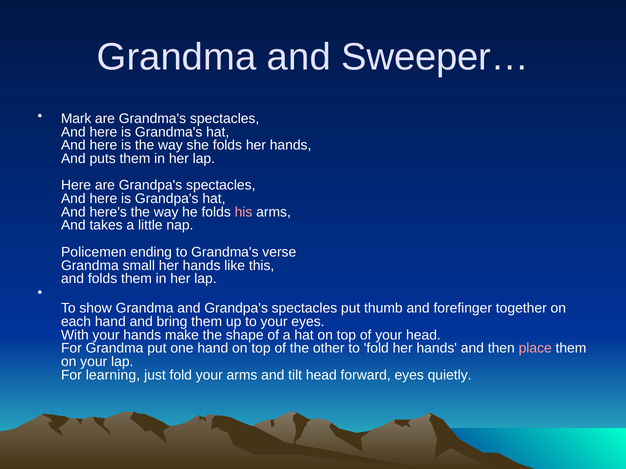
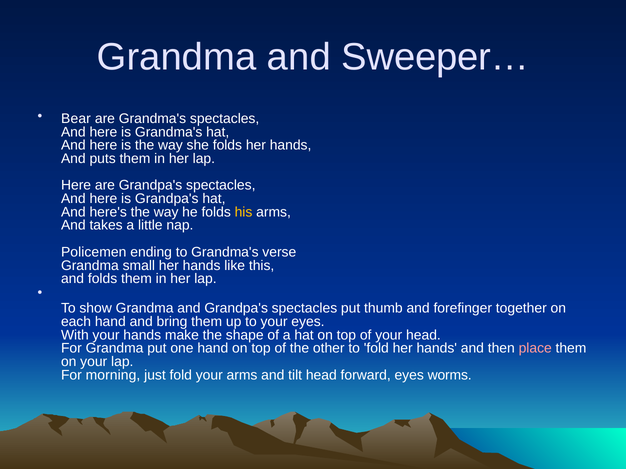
Mark: Mark -> Bear (76, 119)
his colour: pink -> yellow (244, 212)
learning: learning -> morning (113, 375)
quietly: quietly -> worms (450, 375)
